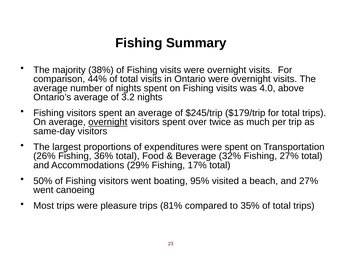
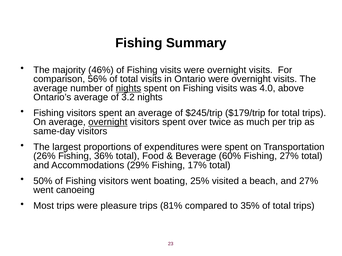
38%: 38% -> 46% (101, 70)
44%: 44% -> 56% (97, 79)
nights underline: none -> present (128, 88)
32%: 32% -> 60% (230, 156)
95%: 95% -> 25% (200, 181)
